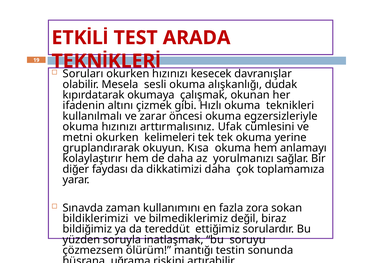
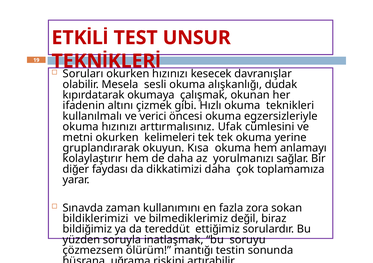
ARADA: ARADA -> UNSUR (197, 38)
zarar: zarar -> verici (153, 116)
